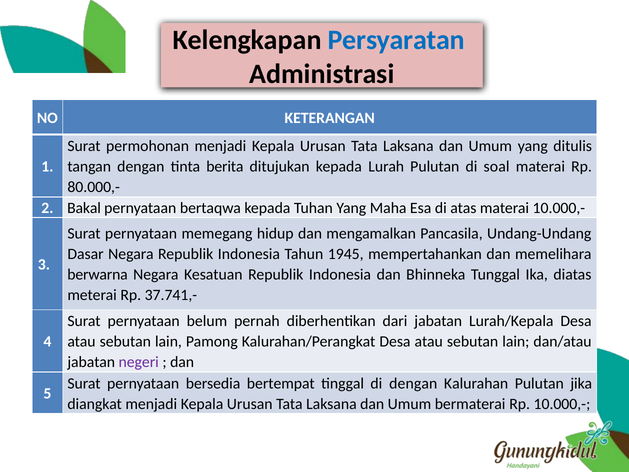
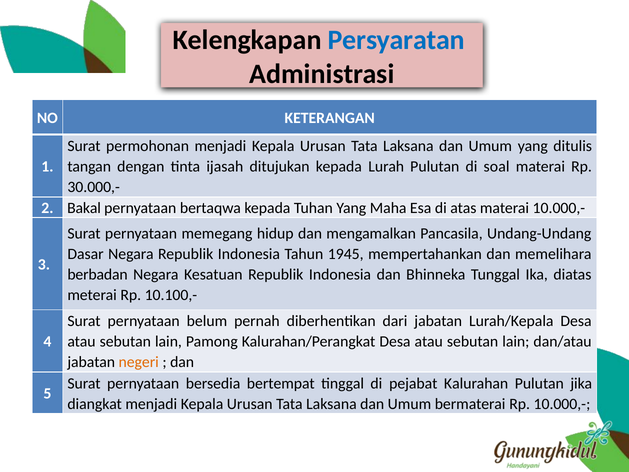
berita: berita -> ijasah (225, 167)
80.000,-: 80.000,- -> 30.000,- (94, 187)
berwarna: berwarna -> berbadan (98, 275)
37.741,-: 37.741,- -> 10.100,- (171, 295)
negeri colour: purple -> orange (139, 362)
di dengan: dengan -> pejabat (413, 383)
